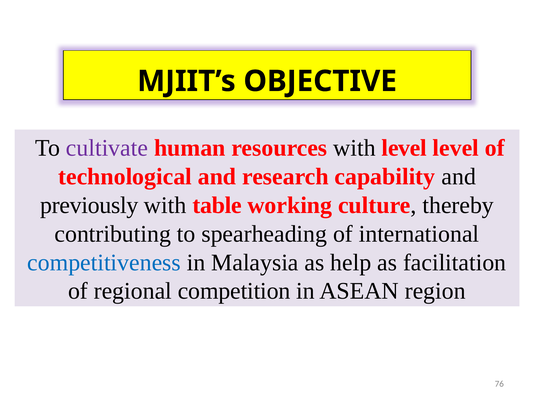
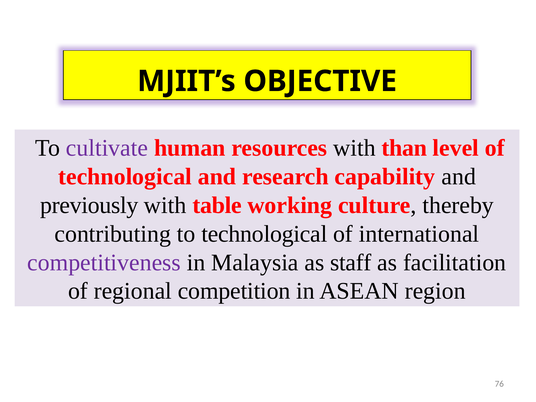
with level: level -> than (404, 148)
to spearheading: spearheading -> technological (264, 234)
competitiveness colour: blue -> purple (104, 262)
help: help -> staff (351, 262)
